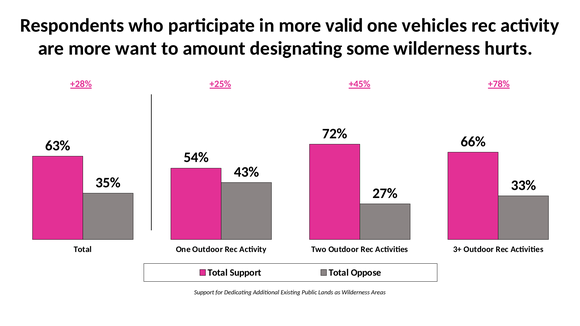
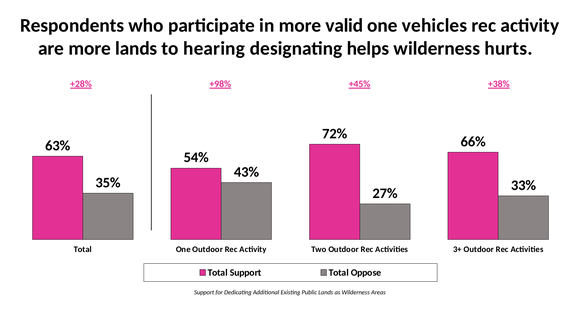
more want: want -> lands (136, 49)
amount: amount -> hearing (214, 49)
some: some -> helps (368, 49)
+25%: +25% -> +98% (220, 84)
+78%: +78% -> +38% (499, 84)
